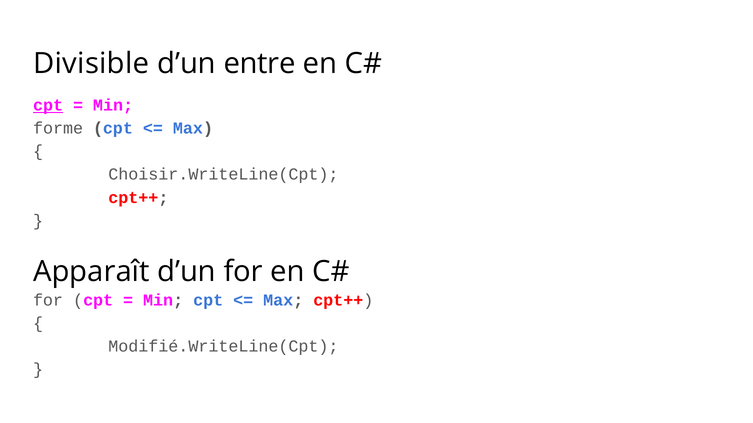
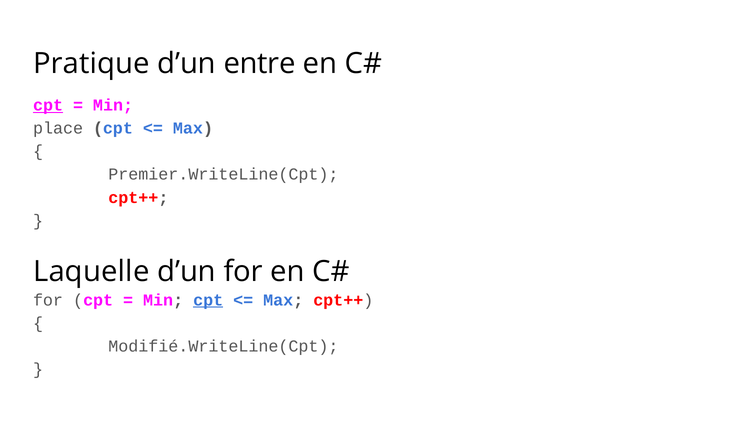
Divisible: Divisible -> Pratique (91, 64)
forme: forme -> place (58, 129)
Choisir.WriteLine(Cpt: Choisir.WriteLine(Cpt -> Premier.WriteLine(Cpt (223, 175)
Apparaît: Apparaît -> Laquelle (91, 272)
cpt underline: none -> present (208, 300)
